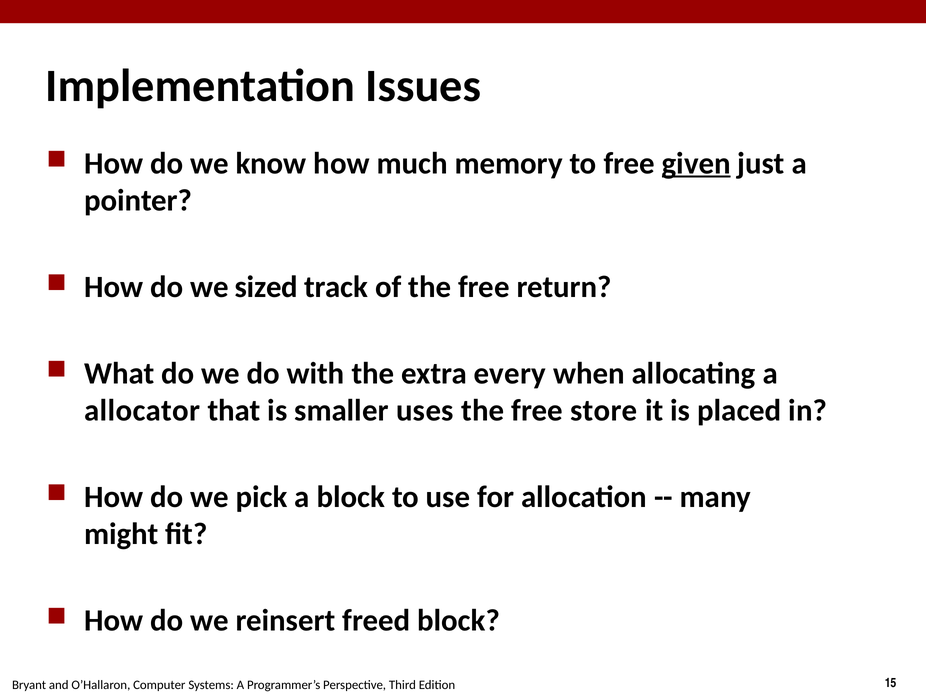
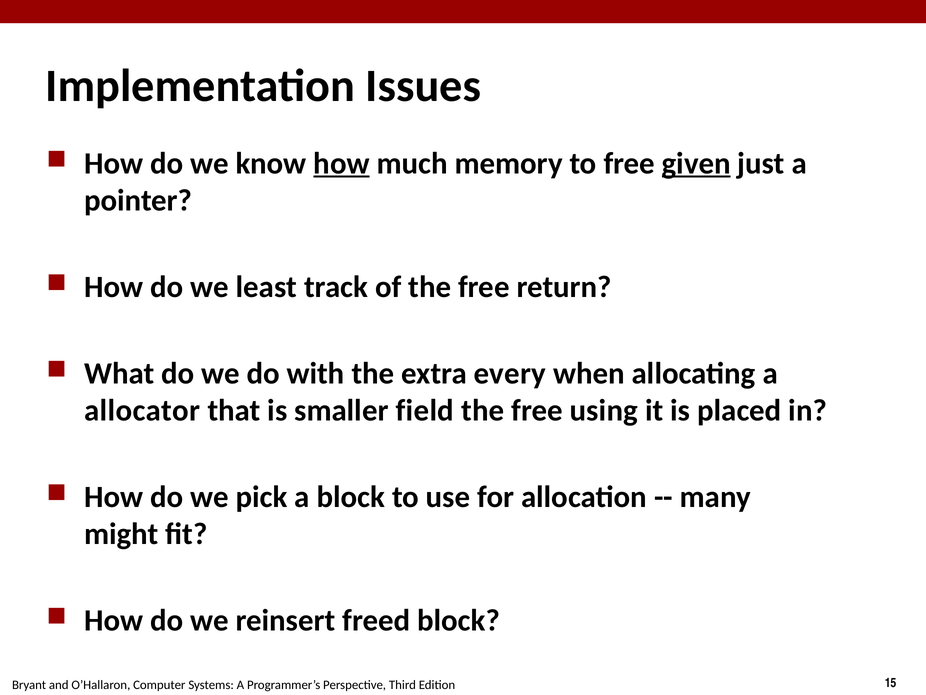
how underline: none -> present (342, 163)
sized: sized -> least (266, 287)
uses: uses -> field (425, 410)
store: store -> using (604, 410)
